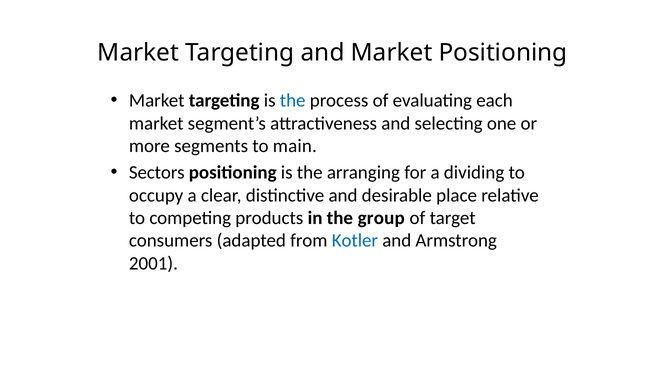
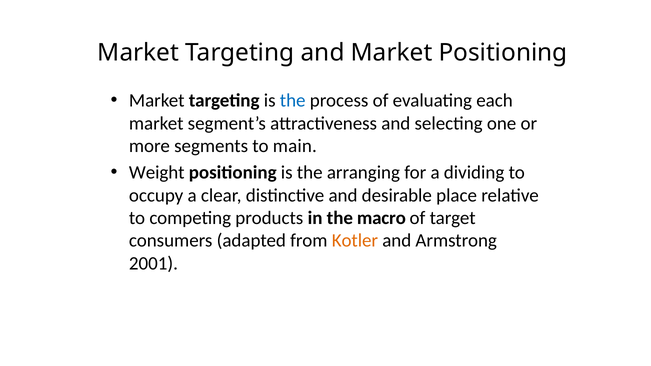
Sectors: Sectors -> Weight (157, 173)
group: group -> macro (381, 218)
Kotler colour: blue -> orange (355, 241)
